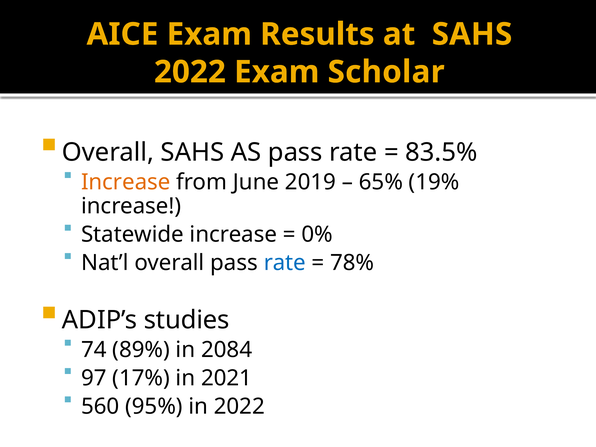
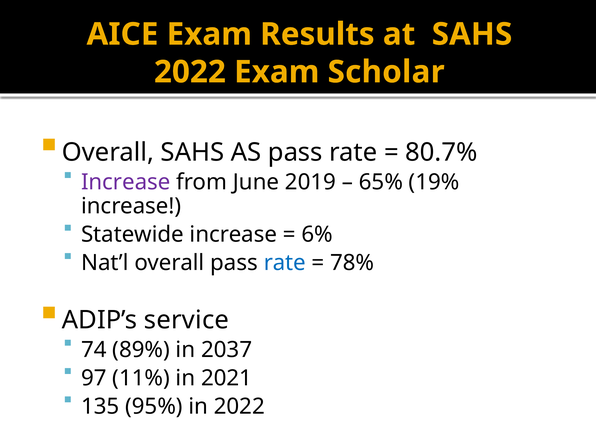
83.5%: 83.5% -> 80.7% (441, 152)
Increase colour: orange -> purple (126, 182)
0%: 0% -> 6% (317, 234)
studies: studies -> service (186, 320)
2084: 2084 -> 2037 (227, 350)
17%: 17% -> 11% (141, 378)
560: 560 -> 135 (100, 406)
